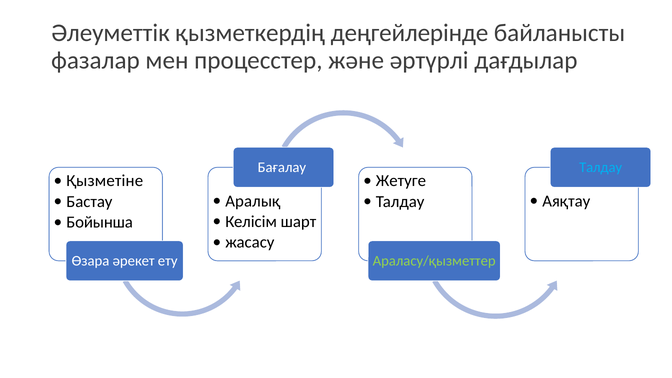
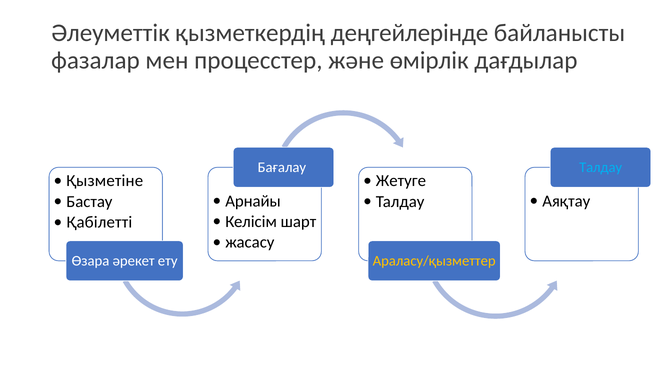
әртүрлі: әртүрлі -> өмірлік (429, 60)
Аралық: Аралық -> Арнайы (253, 201)
Бойынша: Бойынша -> Қабілетті (99, 222)
Араласу/қызметтер colour: light green -> yellow (434, 261)
